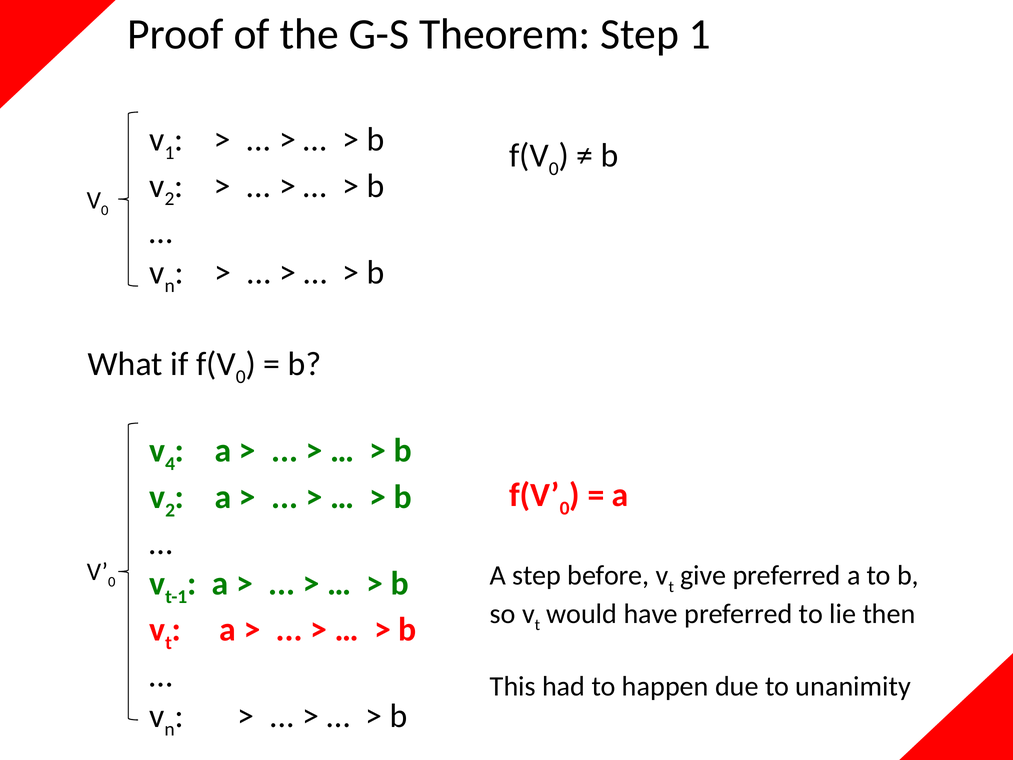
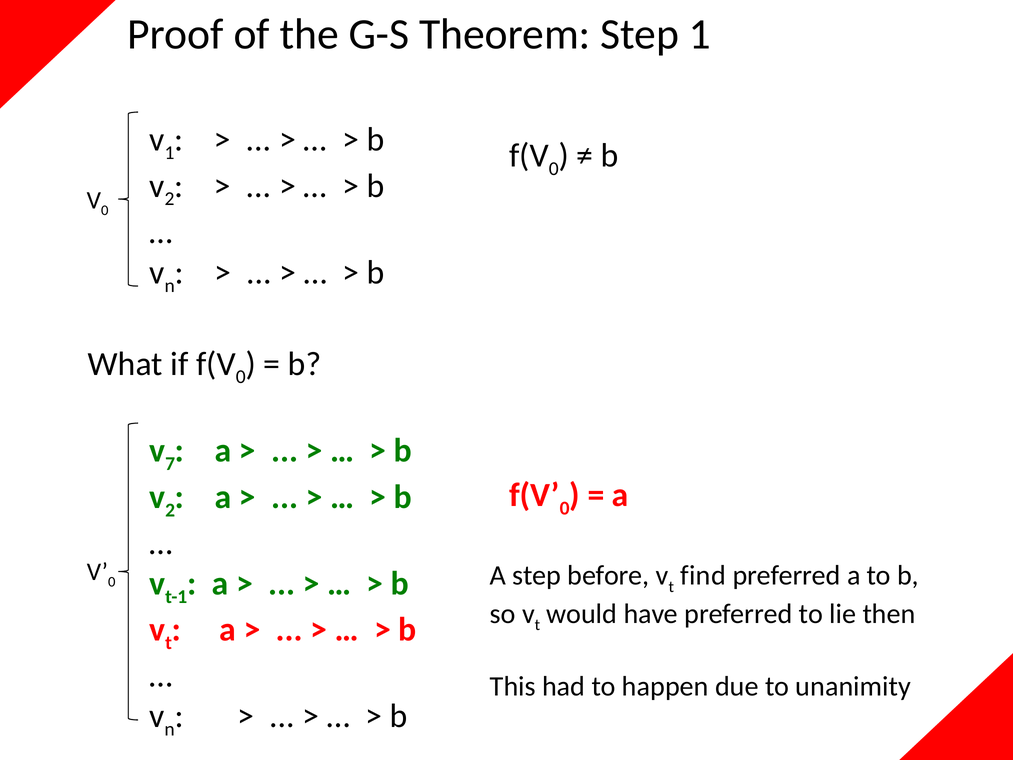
4: 4 -> 7 (170, 464)
give: give -> find (703, 575)
